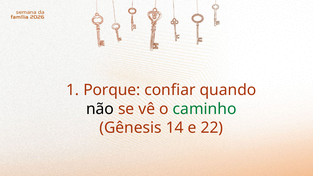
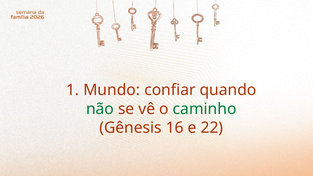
Porque: Porque -> Mundo (112, 90)
não colour: black -> green (100, 109)
14: 14 -> 16 (175, 128)
